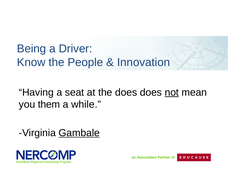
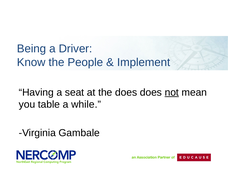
Innovation: Innovation -> Implement (144, 62)
them: them -> table (49, 104)
Gambale underline: present -> none (79, 133)
